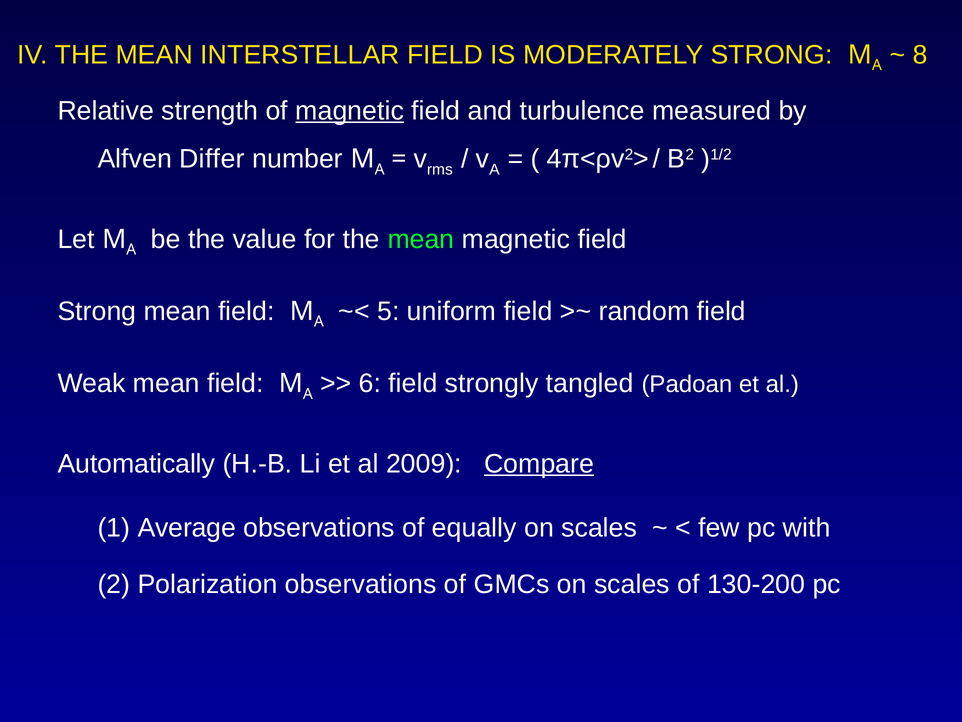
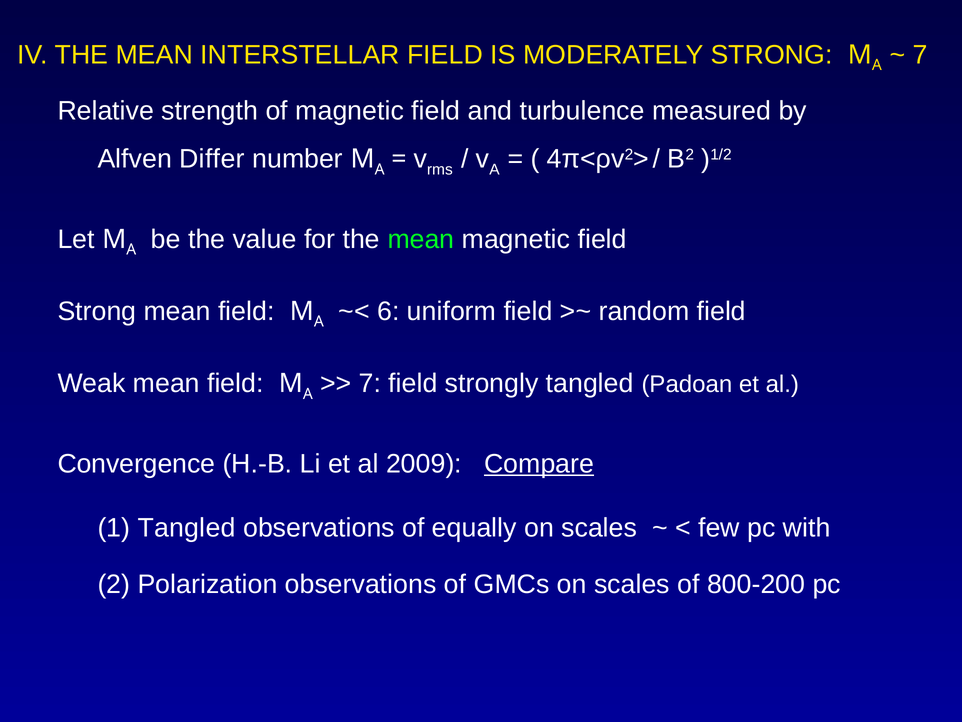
8: 8 -> 7 (920, 55)
magnetic underline: present -> none (350, 111)
5: 5 -> 6 (388, 311)
6: 6 -> 7 (370, 383)
Automatically: Automatically -> Convergence (136, 464)
1 Average: Average -> Tangled (187, 528)
130-200: 130-200 -> 800-200 (756, 584)
